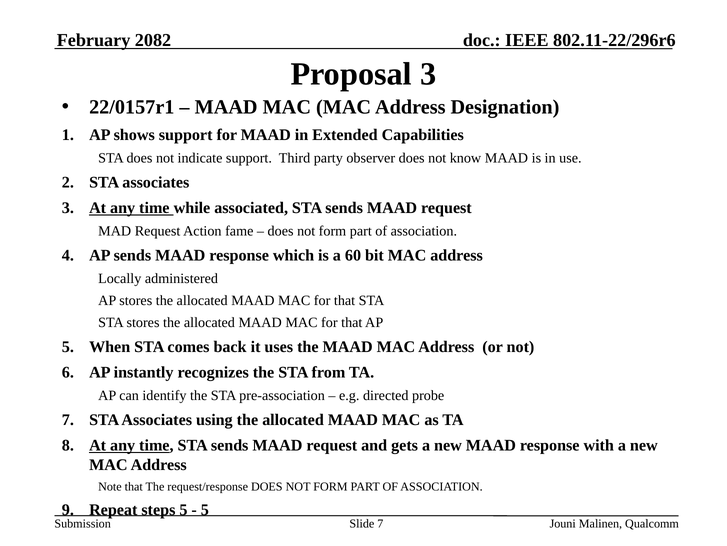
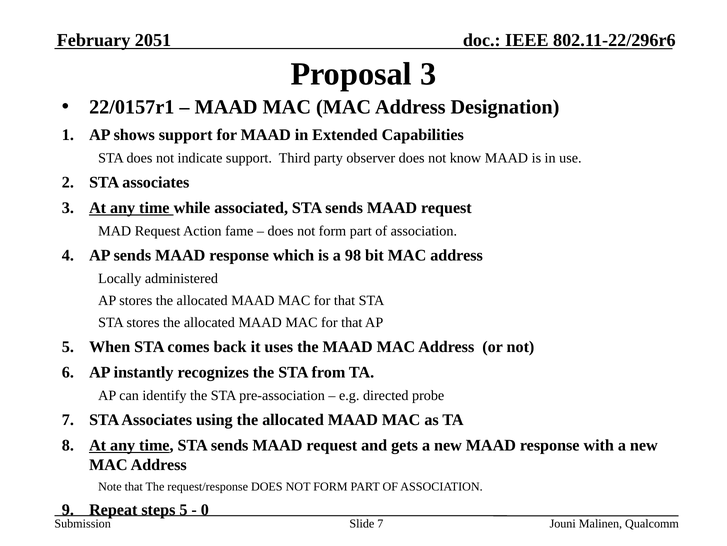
2082: 2082 -> 2051 (153, 40)
60: 60 -> 98 (353, 255)
5: 5 -> 0 (205, 509)
